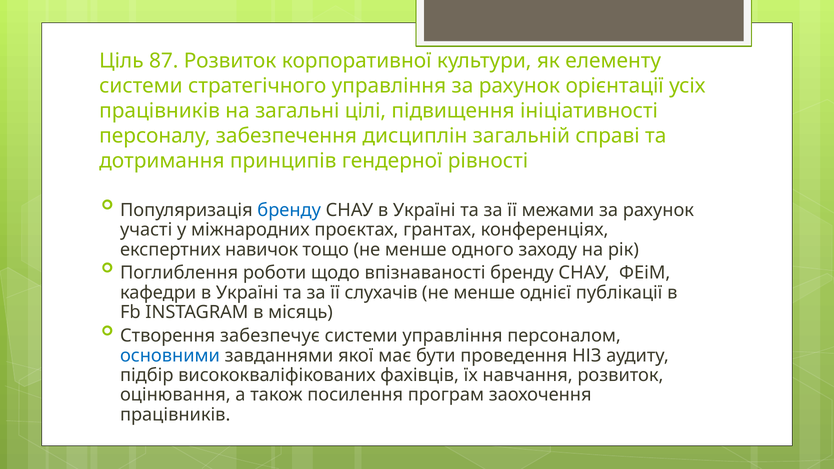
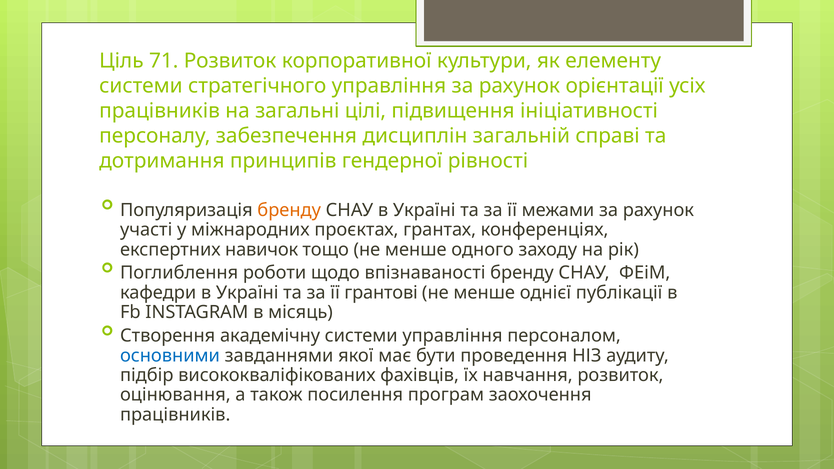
87: 87 -> 71 (164, 61)
бренду colour: blue -> orange (289, 210)
слухачів: слухачів -> грантові (381, 293)
забезпечує: забезпечує -> академічну (270, 336)
